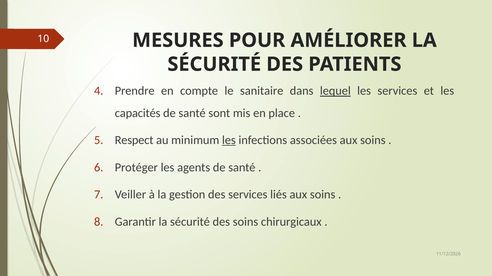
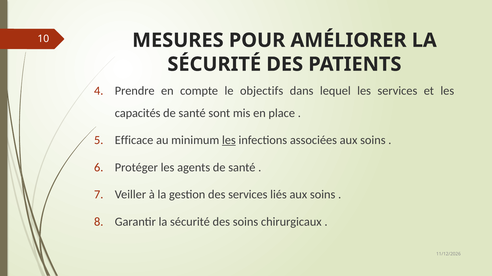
sanitaire: sanitaire -> objectifs (262, 91)
lequel underline: present -> none (335, 91)
Respect: Respect -> Efficace (134, 141)
